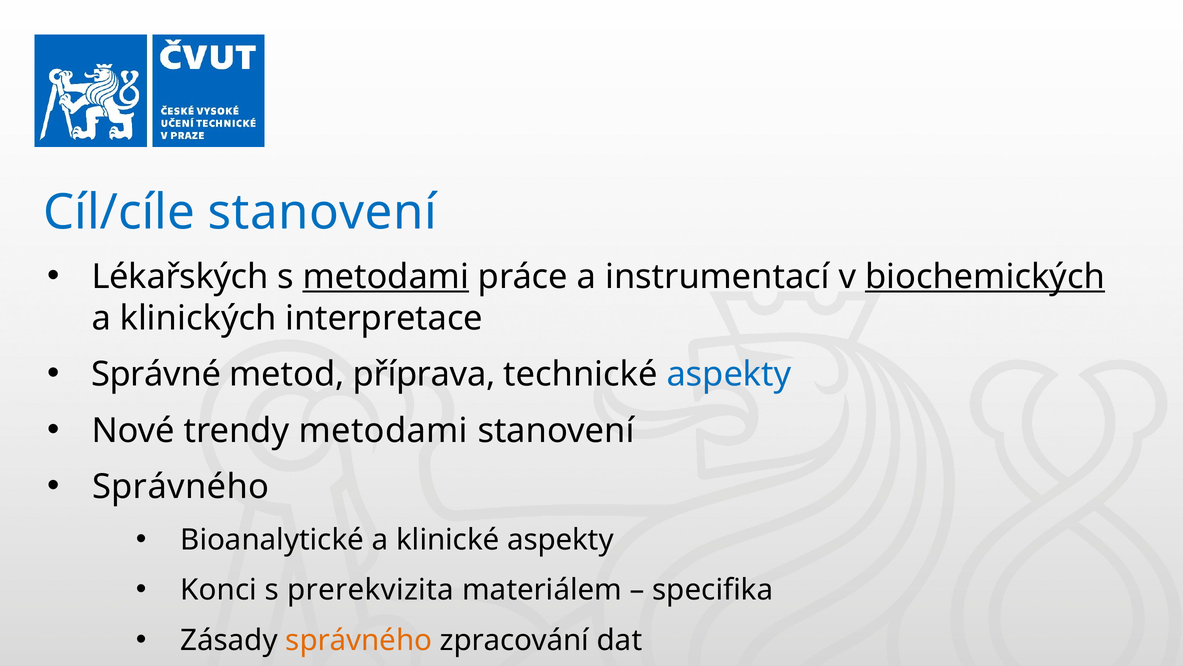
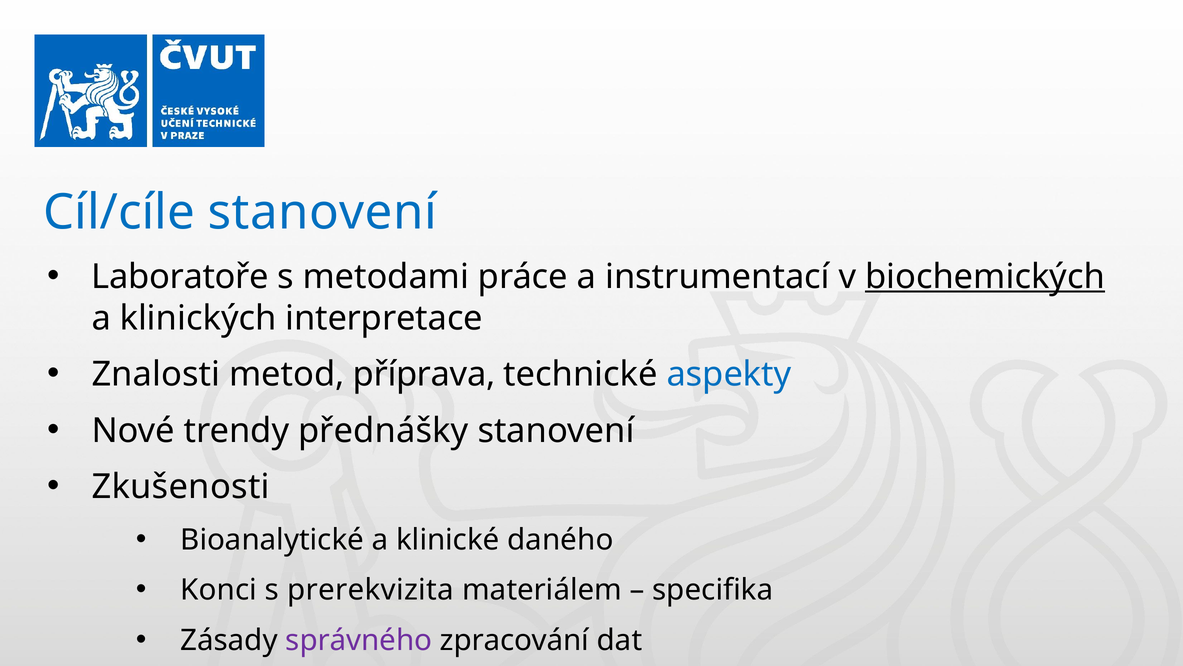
Lékařských: Lékařských -> Laboratoře (180, 276)
metodami underline: present -> none (386, 276)
Správné: Správné -> Znalosti (156, 374)
trendy metodami: metodami -> přednášky (383, 430)
Správného: Správného -> Zkušenosti (181, 487)
klinické aspekty: aspekty -> daného (560, 539)
správného colour: orange -> purple (359, 640)
